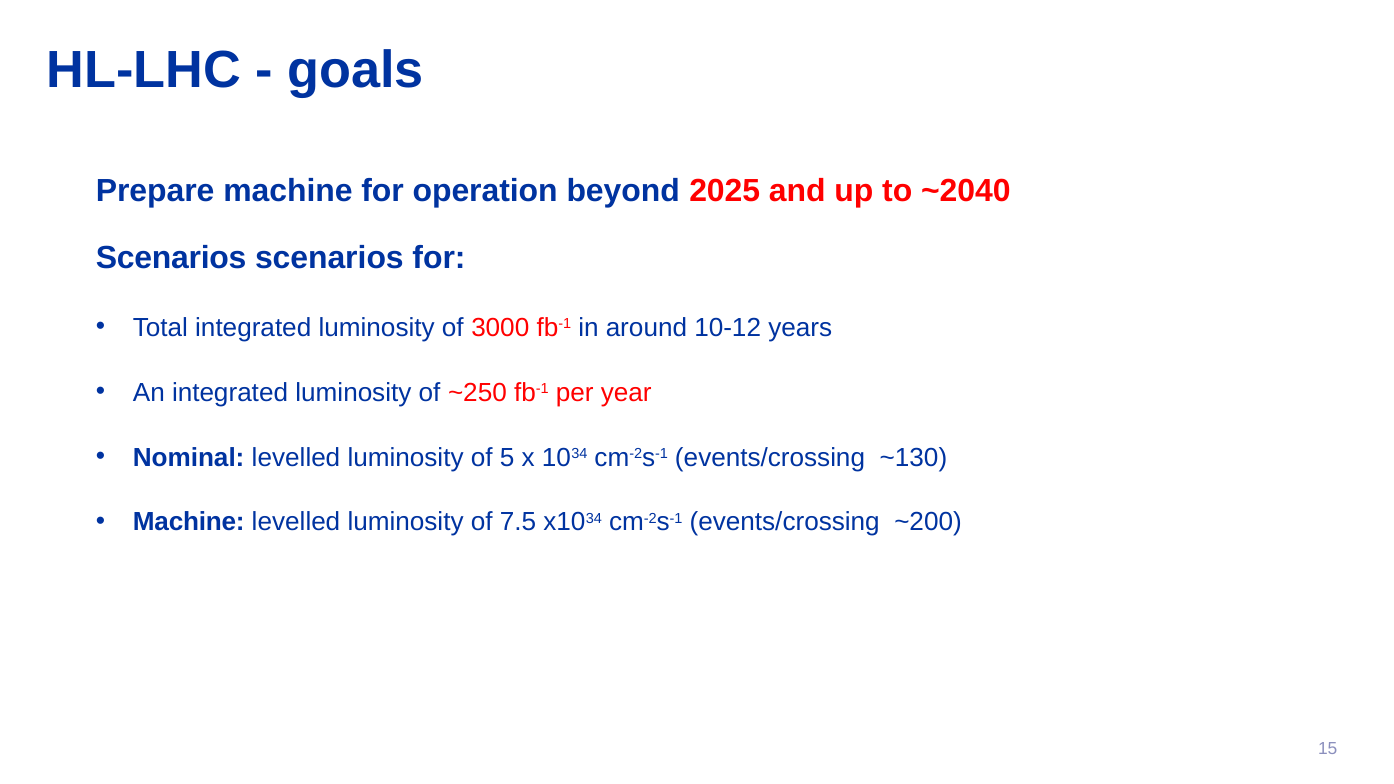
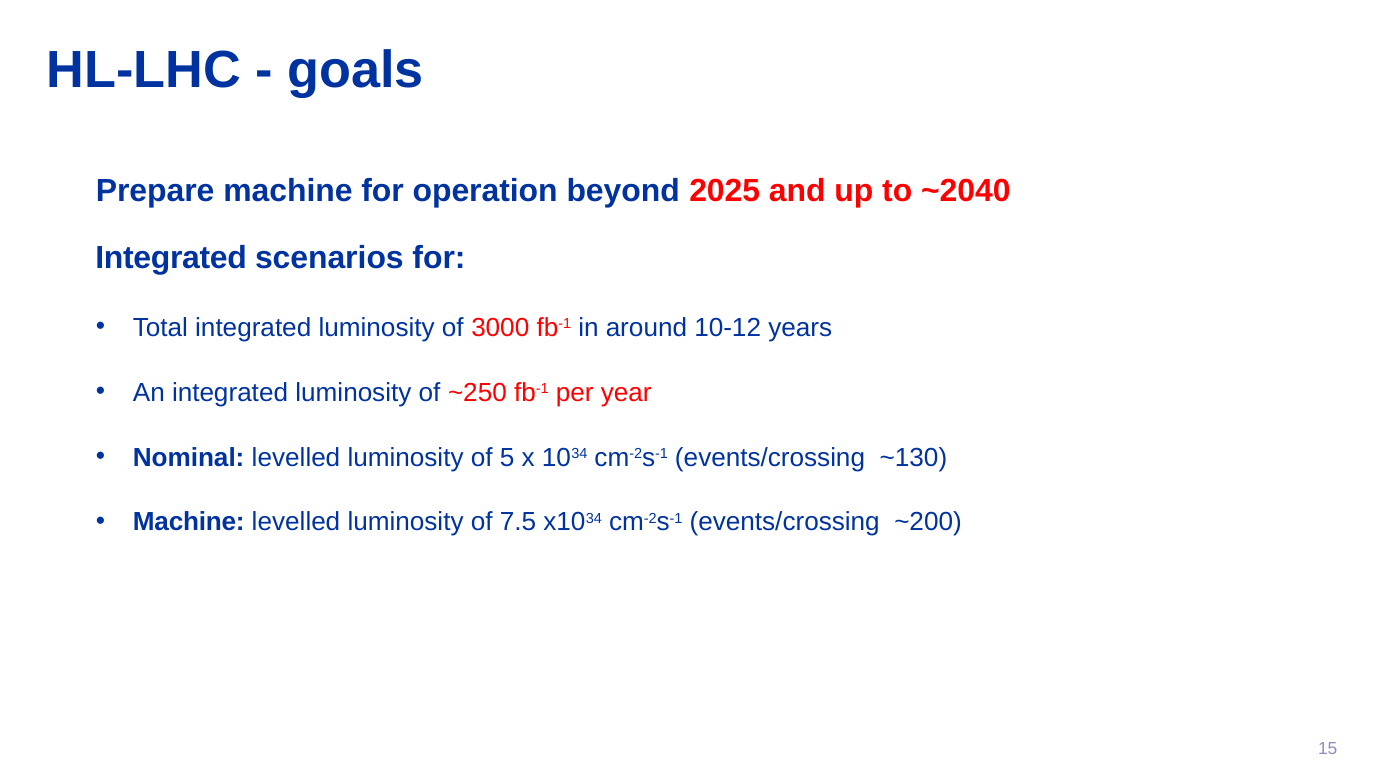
Scenarios: Scenarios -> Integrated (171, 258)
